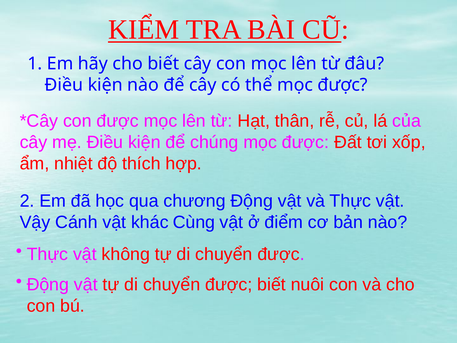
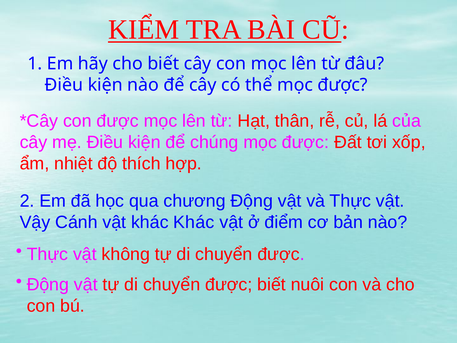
khác Cùng: Cùng -> Khác (194, 222)
